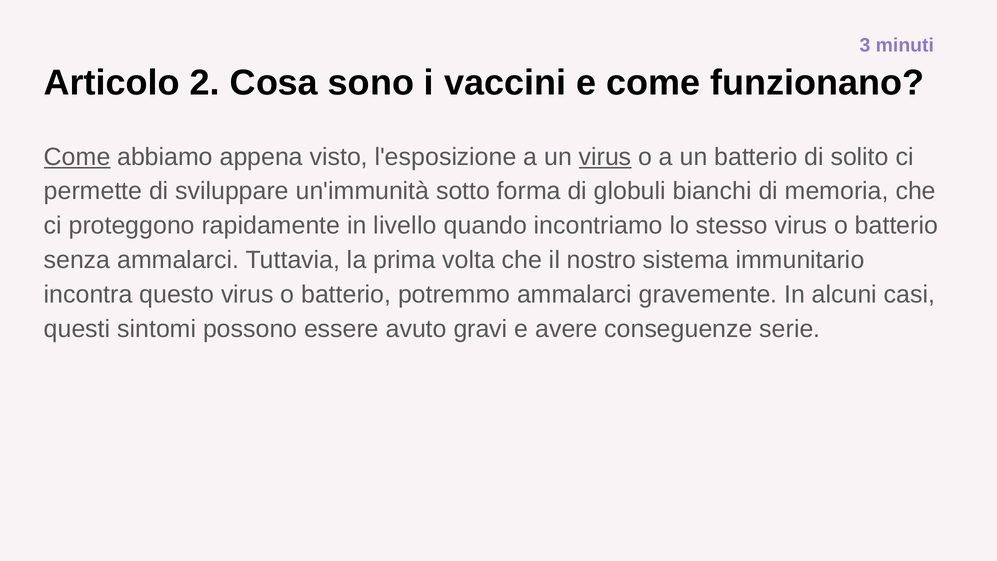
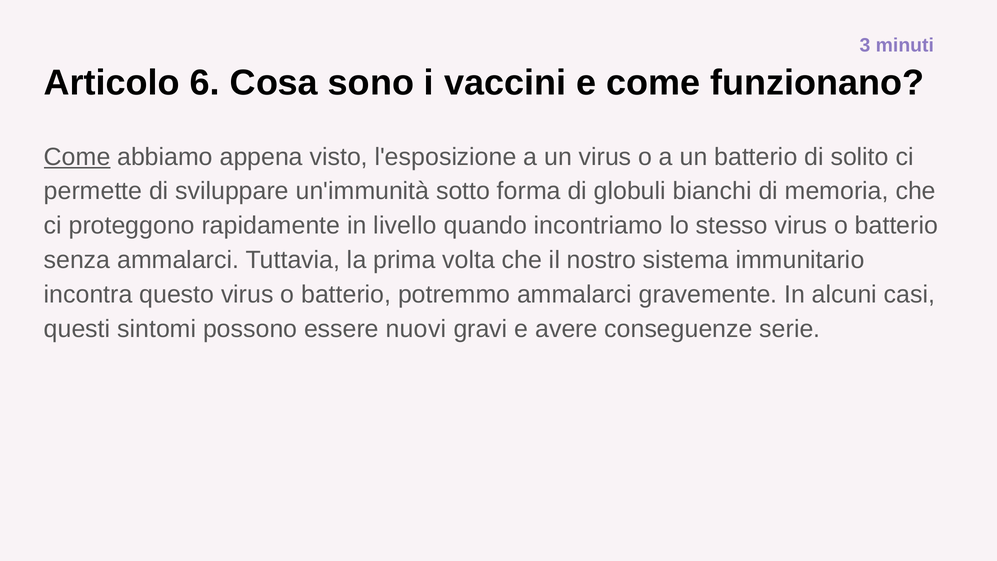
2: 2 -> 6 (205, 83)
virus underline: present -> none (605, 157)
avuto: avuto -> nuovi (416, 329)
